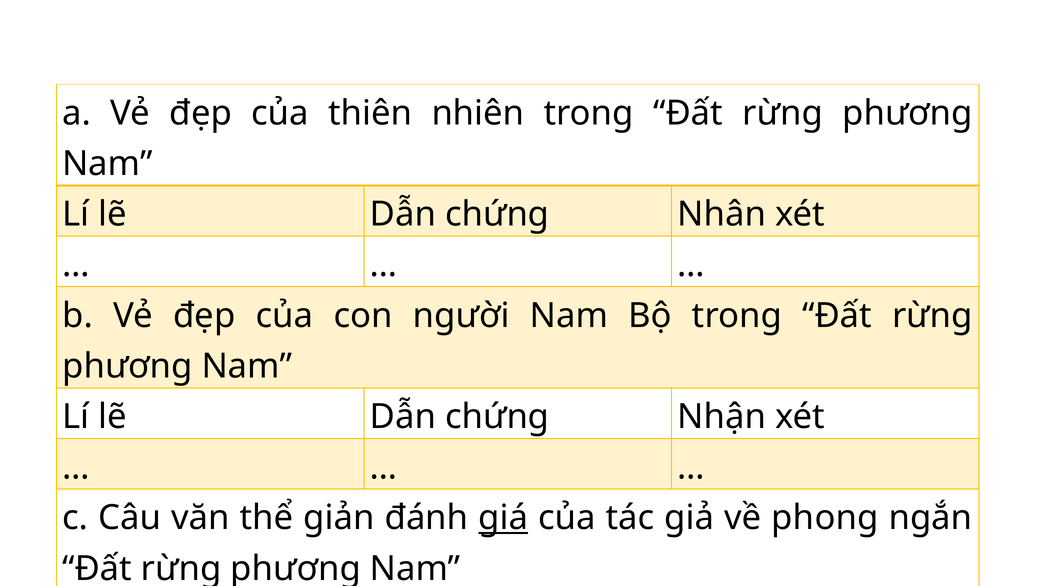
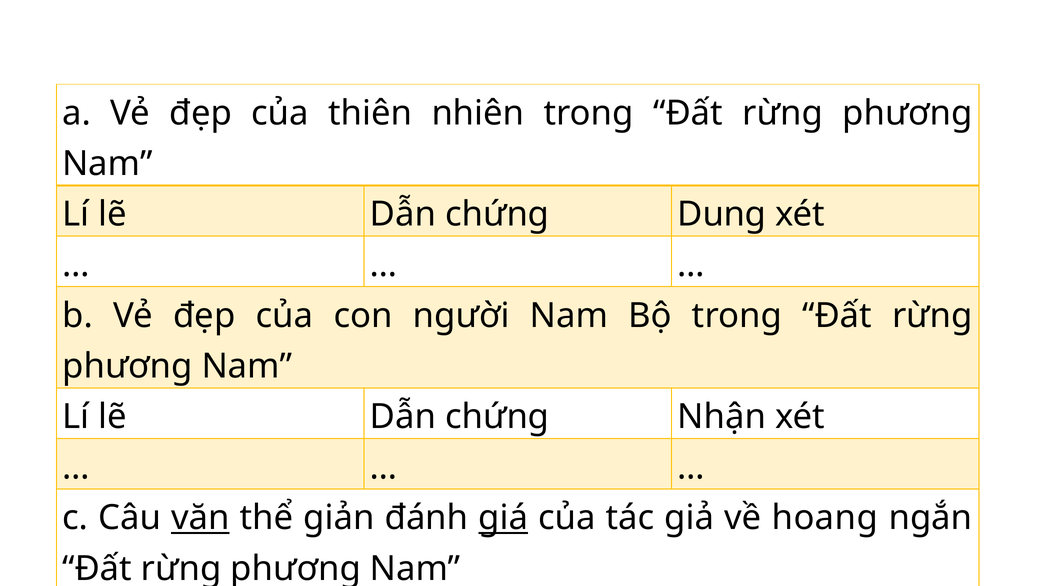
Nhân: Nhân -> Dung (722, 214)
văn underline: none -> present (200, 518)
phong: phong -> hoang (825, 518)
